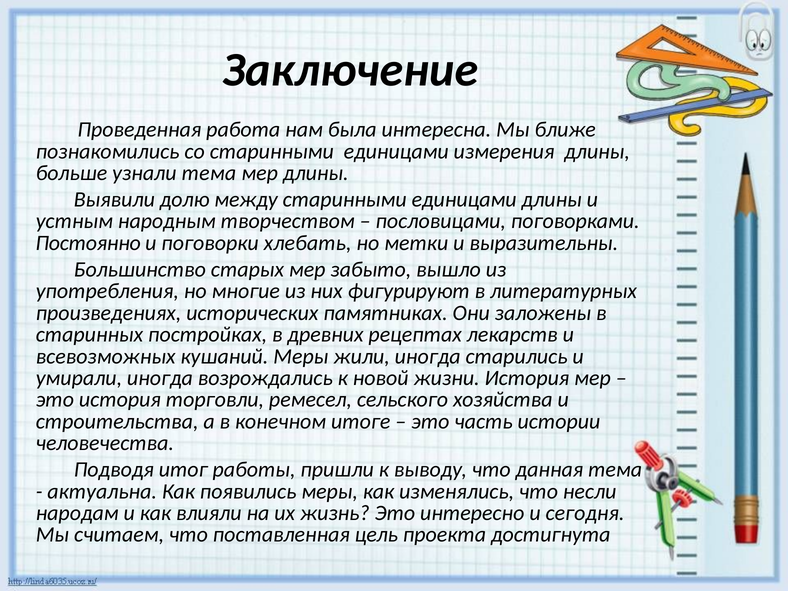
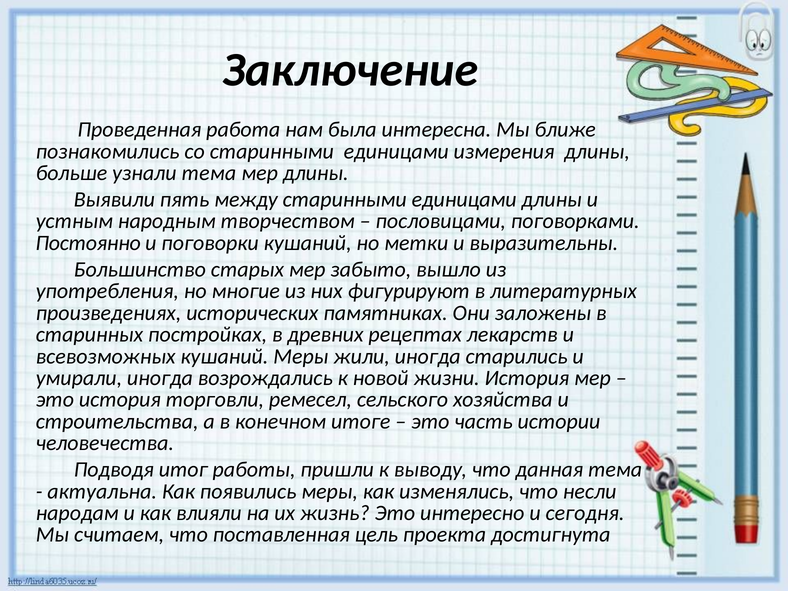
долю: долю -> пять (185, 200)
поговорки хлебать: хлебать -> кушаний (308, 243)
